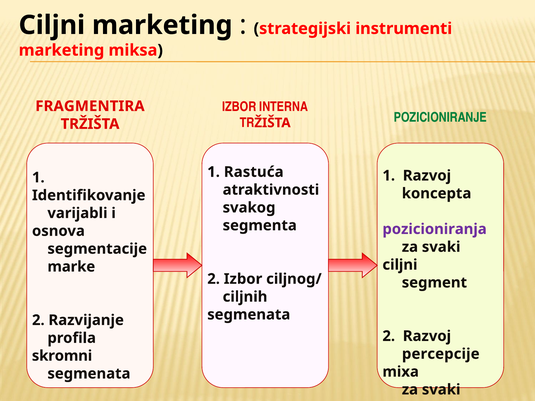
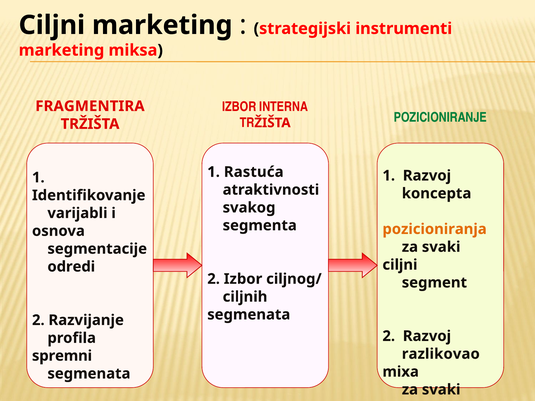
pozicioniranja colour: purple -> orange (435, 229)
marke: marke -> odredi (71, 267)
percepcije: percepcije -> razlikovao (441, 354)
skromni: skromni -> spremni (62, 356)
